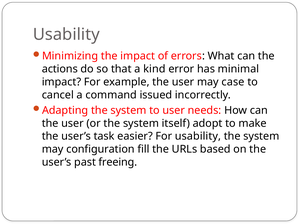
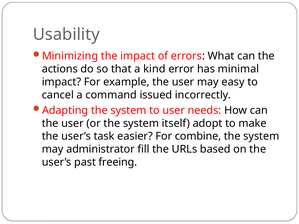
case: case -> easy (233, 82)
For usability: usability -> combine (198, 136)
configuration: configuration -> administrator (100, 149)
